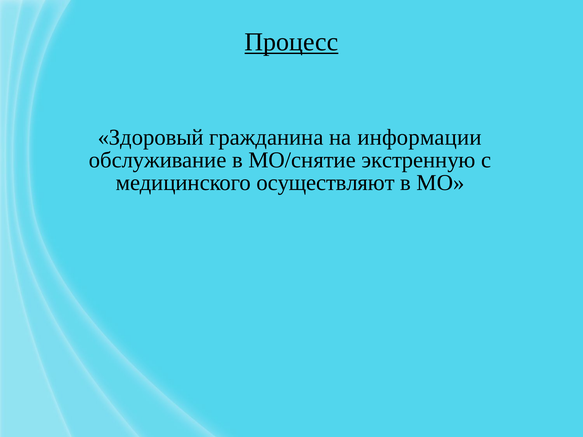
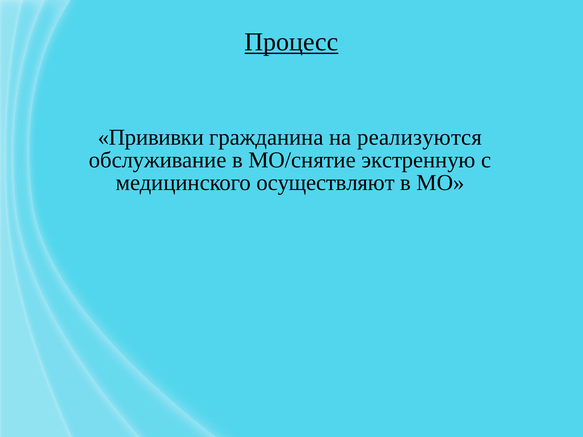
Здоровый: Здоровый -> Прививки (151, 137)
информации: информации -> реализуются (420, 137)
